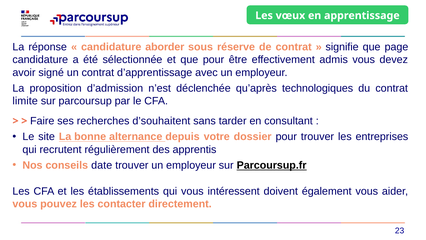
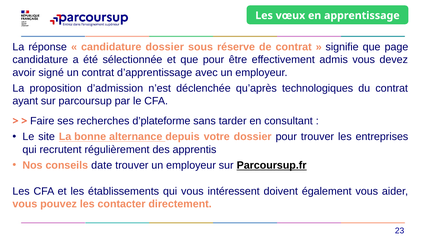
candidature aborder: aborder -> dossier (165, 47)
limite: limite -> ayant (25, 101)
d’souhaitent: d’souhaitent -> d’plateforme (161, 121)
